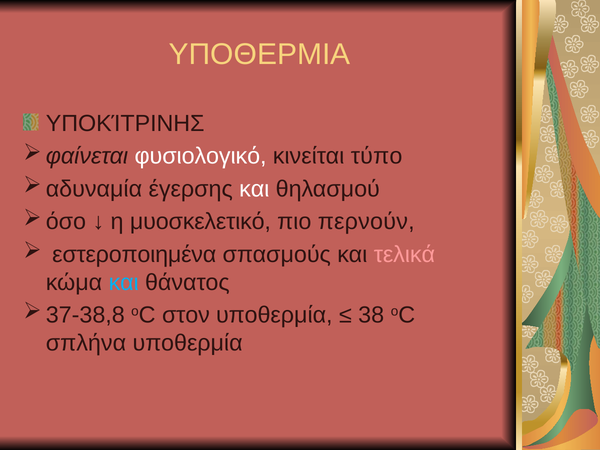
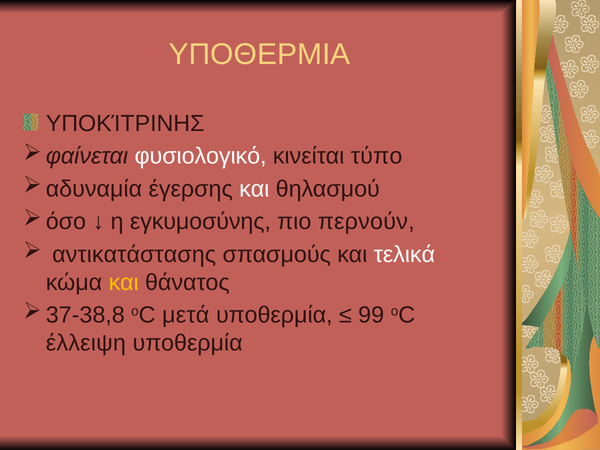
μυοσκελετικό: μυοσκελετικό -> εγκυμοσύνης (200, 222)
εστεροποιημένα: εστεροποιημένα -> αντικατάστασης (134, 254)
τελικά colour: pink -> white (404, 254)
και colour: light blue -> yellow (124, 282)
στον: στον -> μετά (186, 315)
38: 38 -> 99 (371, 315)
σπλήνα: σπλήνα -> έλλειψη (86, 343)
